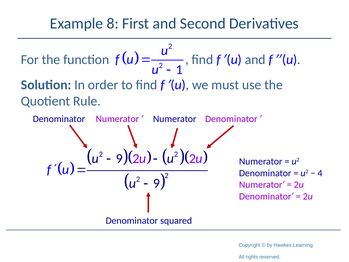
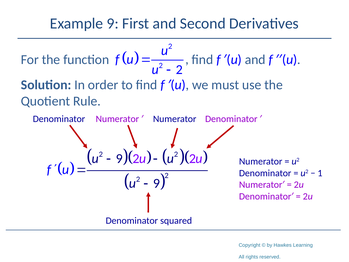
Example 8: 8 -> 9 (113, 23)
1: 1 -> 2 (179, 70)
4: 4 -> 1 (320, 173)
